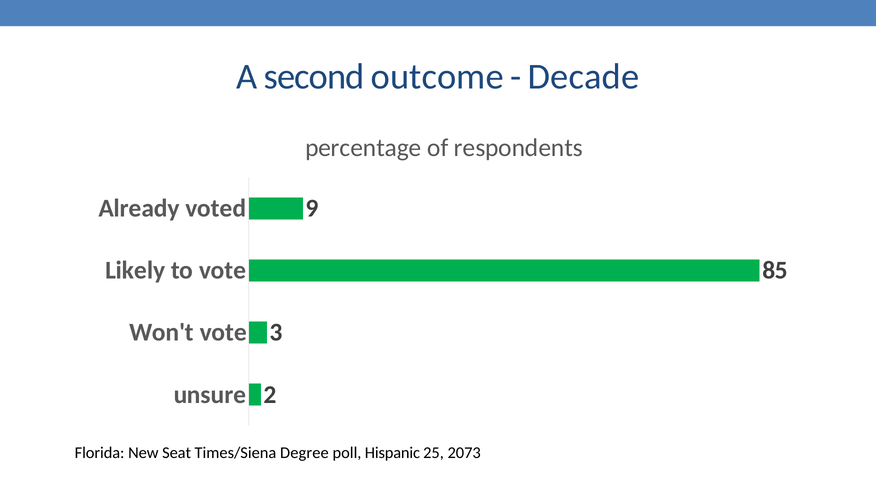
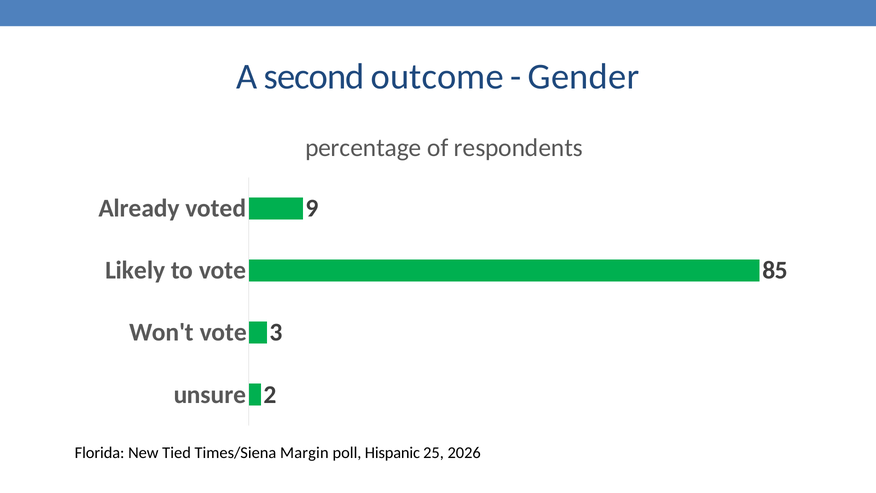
Decade: Decade -> Gender (584, 76)
Seat: Seat -> Tied (177, 452)
Degree: Degree -> Margin (304, 452)
2073: 2073 -> 2026 (464, 452)
